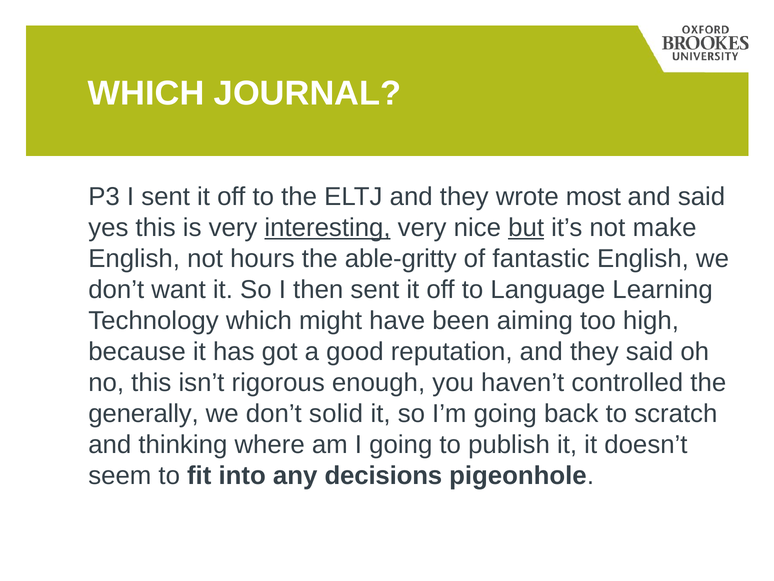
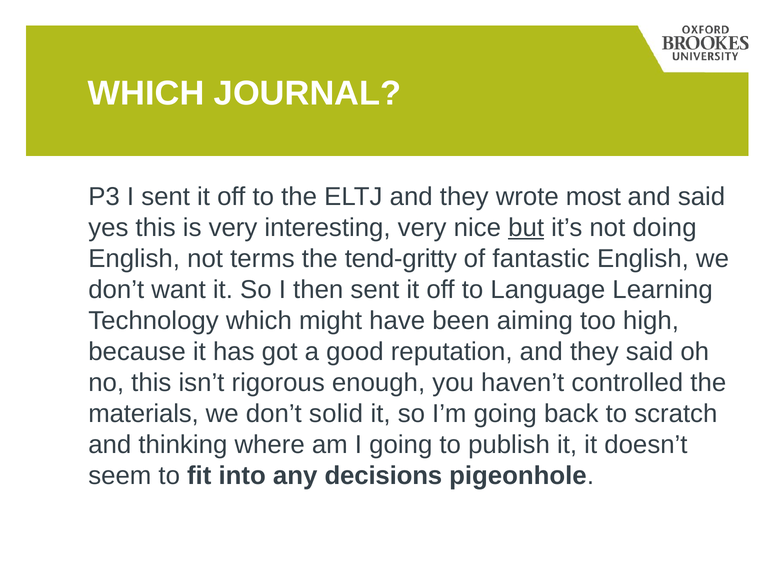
interesting underline: present -> none (328, 227)
make: make -> doing (665, 227)
hours: hours -> terms (262, 258)
able-gritty: able-gritty -> tend-gritty (401, 258)
generally: generally -> materials (144, 413)
